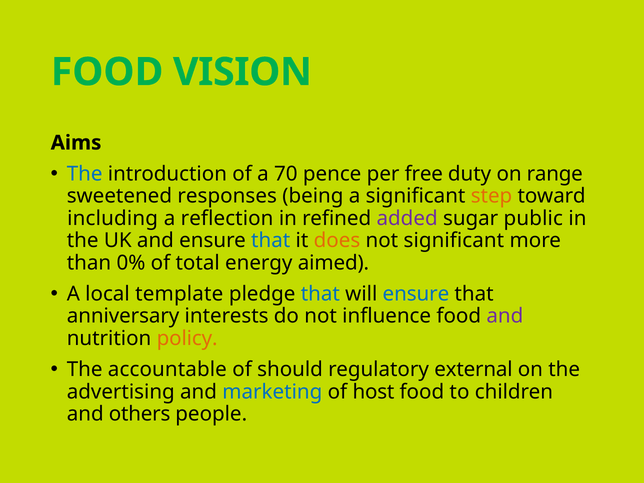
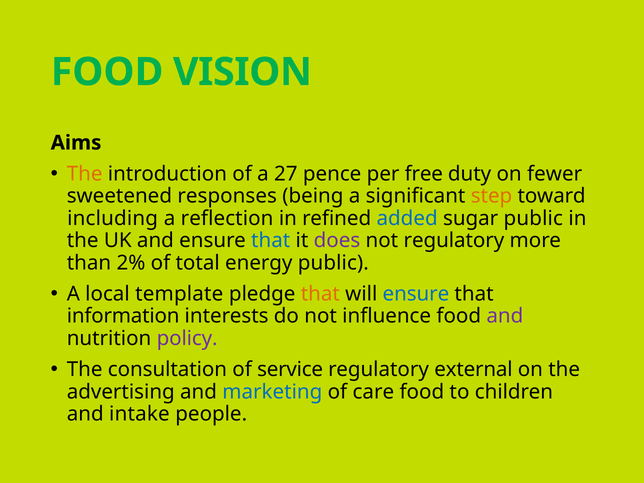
The colour: blue -> orange (85, 174)
70: 70 -> 27 (286, 174)
range: range -> fewer (555, 174)
added colour: purple -> blue (407, 218)
does colour: orange -> purple (337, 241)
not significant: significant -> regulatory (454, 241)
0%: 0% -> 2% (131, 263)
energy aimed: aimed -> public (333, 263)
that colour: blue -> orange (320, 294)
anniversary: anniversary -> information (123, 316)
policy colour: orange -> purple (187, 338)
accountable: accountable -> consultation (167, 370)
should: should -> service (290, 370)
host: host -> care (373, 392)
others: others -> intake (139, 414)
